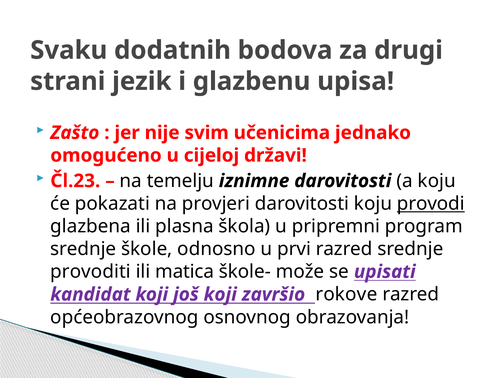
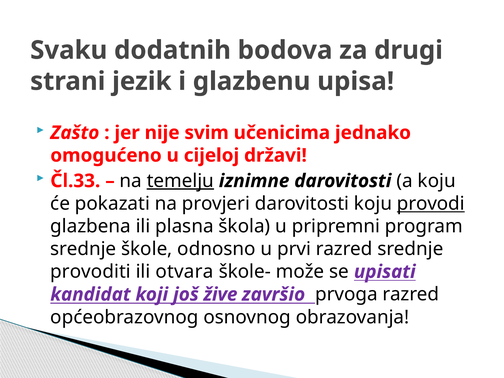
Čl.23: Čl.23 -> Čl.33 (75, 181)
temelju underline: none -> present (180, 181)
matica: matica -> otvara (184, 272)
još koji: koji -> žive (220, 294)
rokove: rokove -> prvoga (346, 294)
